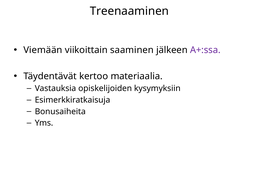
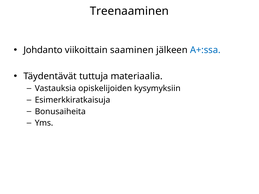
Viemään: Viemään -> Johdanto (43, 50)
A+:ssa colour: purple -> blue (205, 50)
kertoo: kertoo -> tuttuja (94, 76)
